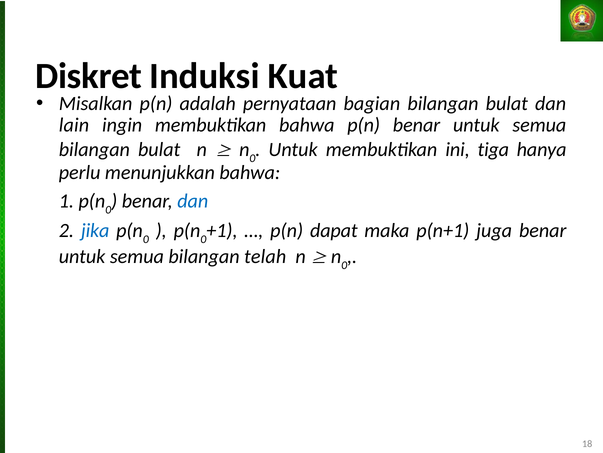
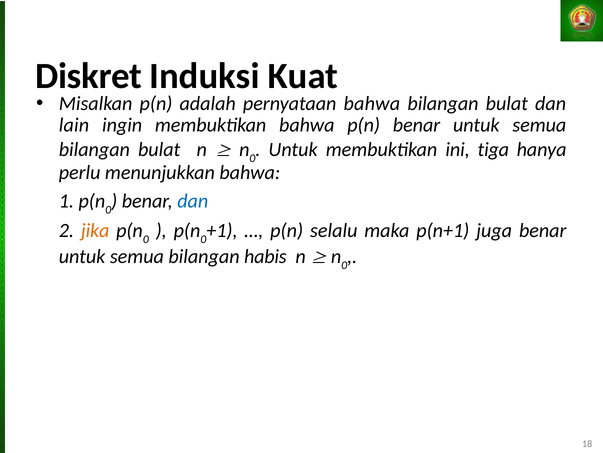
pernyataan bagian: bagian -> bahwa (372, 103)
jika colour: blue -> orange (95, 230)
dapat: dapat -> selalu (334, 230)
telah: telah -> habis (265, 256)
